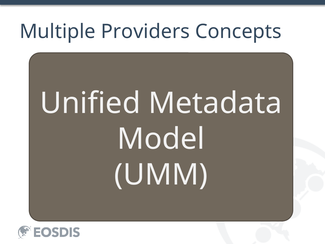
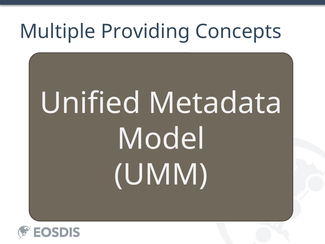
Providers: Providers -> Providing (145, 31)
